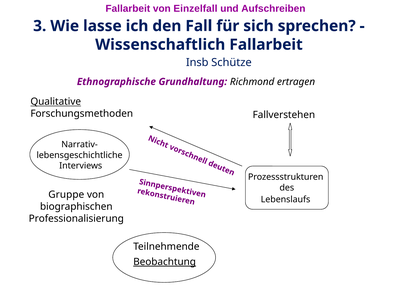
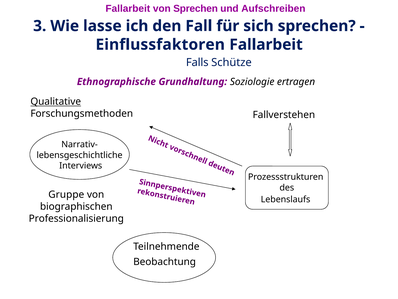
von Einzelfall: Einzelfall -> Sprechen (196, 9)
Wissenschaftlich: Wissenschaftlich -> Einflussfaktoren (160, 45)
Insb: Insb -> Falls (197, 62)
Richmond: Richmond -> Soziologie (252, 82)
Beobachtung underline: present -> none (165, 261)
